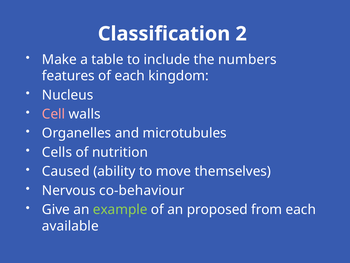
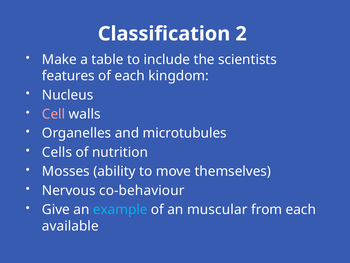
numbers: numbers -> scientists (248, 59)
Caused: Caused -> Mosses (66, 171)
example colour: light green -> light blue (120, 209)
proposed: proposed -> muscular (217, 209)
